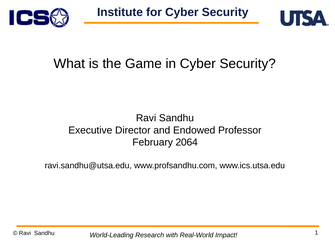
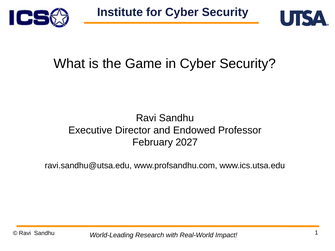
2064: 2064 -> 2027 (187, 143)
